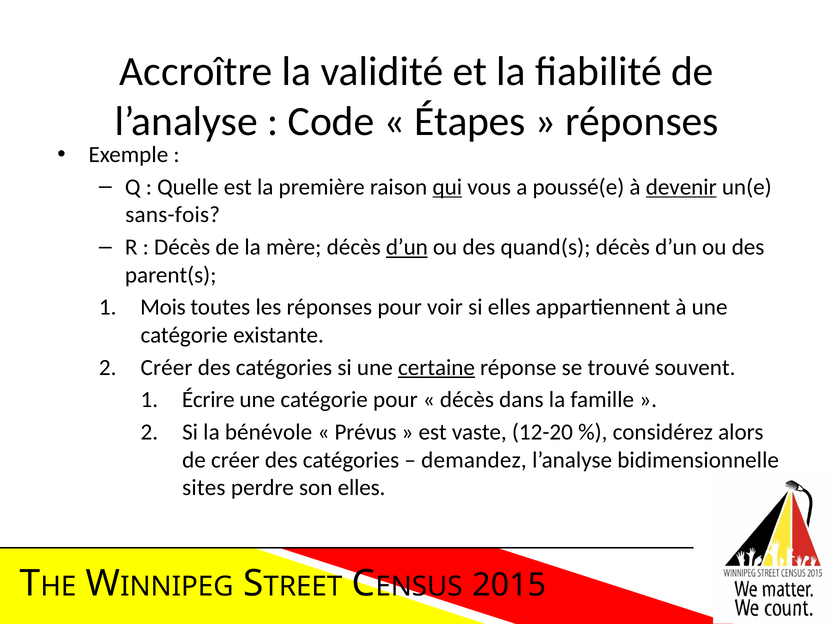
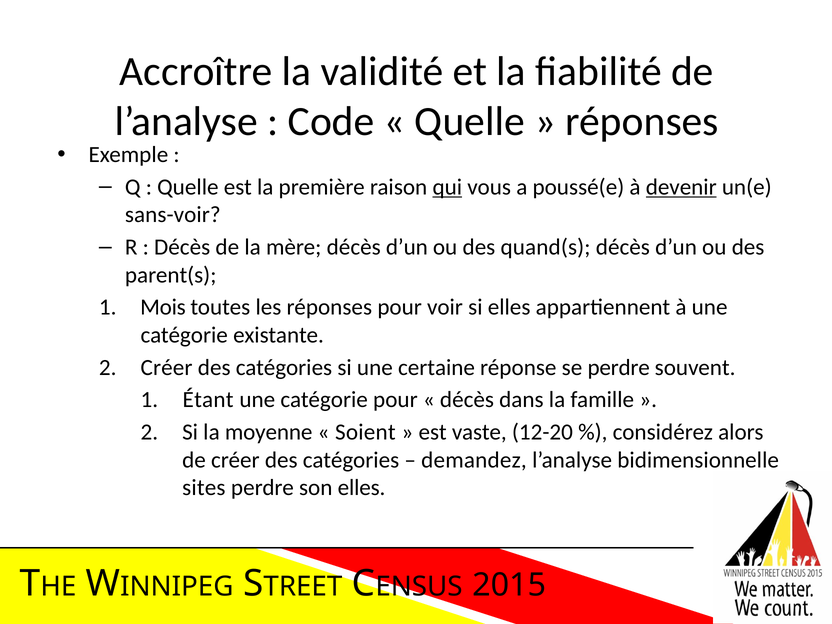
Étapes: Étapes -> Quelle (470, 122)
sans-fois: sans-fois -> sans-voir (173, 215)
d’un underline: present -> none (407, 247)
certaine underline: present -> none (437, 367)
se trouvé: trouvé -> perdre (619, 367)
Écrire: Écrire -> Étant (208, 400)
bénévole: bénévole -> moyenne (269, 432)
Prévus: Prévus -> Soient (365, 432)
